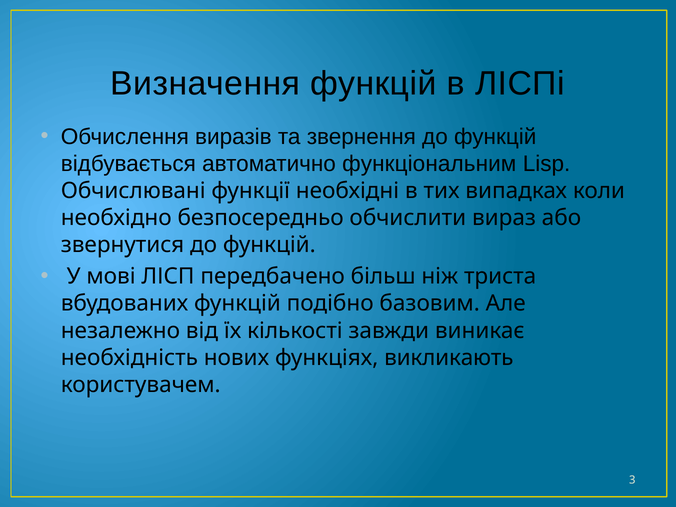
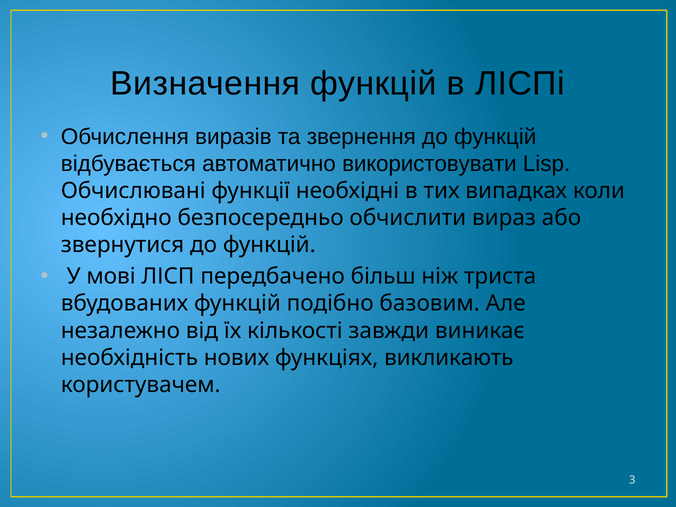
функціональним: функціональним -> використовувати (429, 164)
